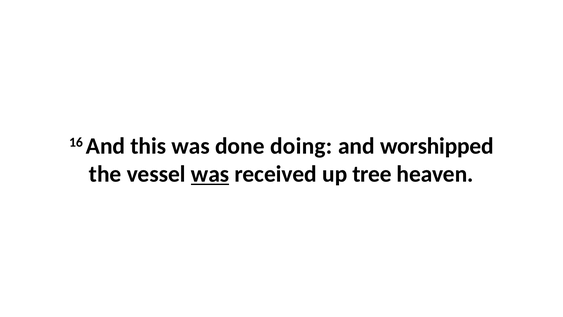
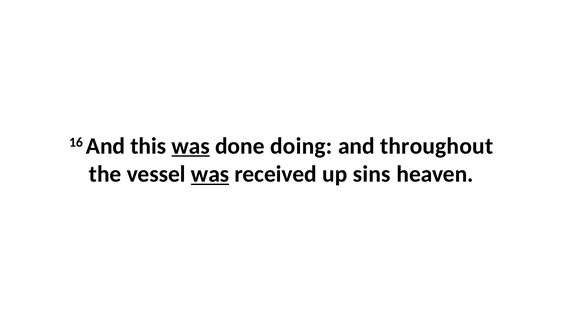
was underline: none -> present (191, 146)
worshipped: worshipped -> throughout (437, 146)
tree: tree -> sins (372, 174)
